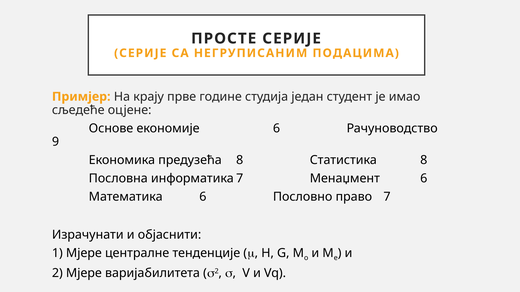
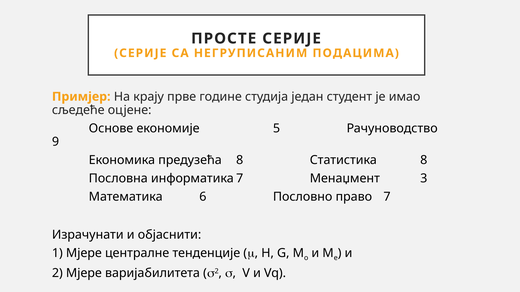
економије 6: 6 -> 5 (276, 129)
Менаџмент 6: 6 -> 3 (424, 179)
